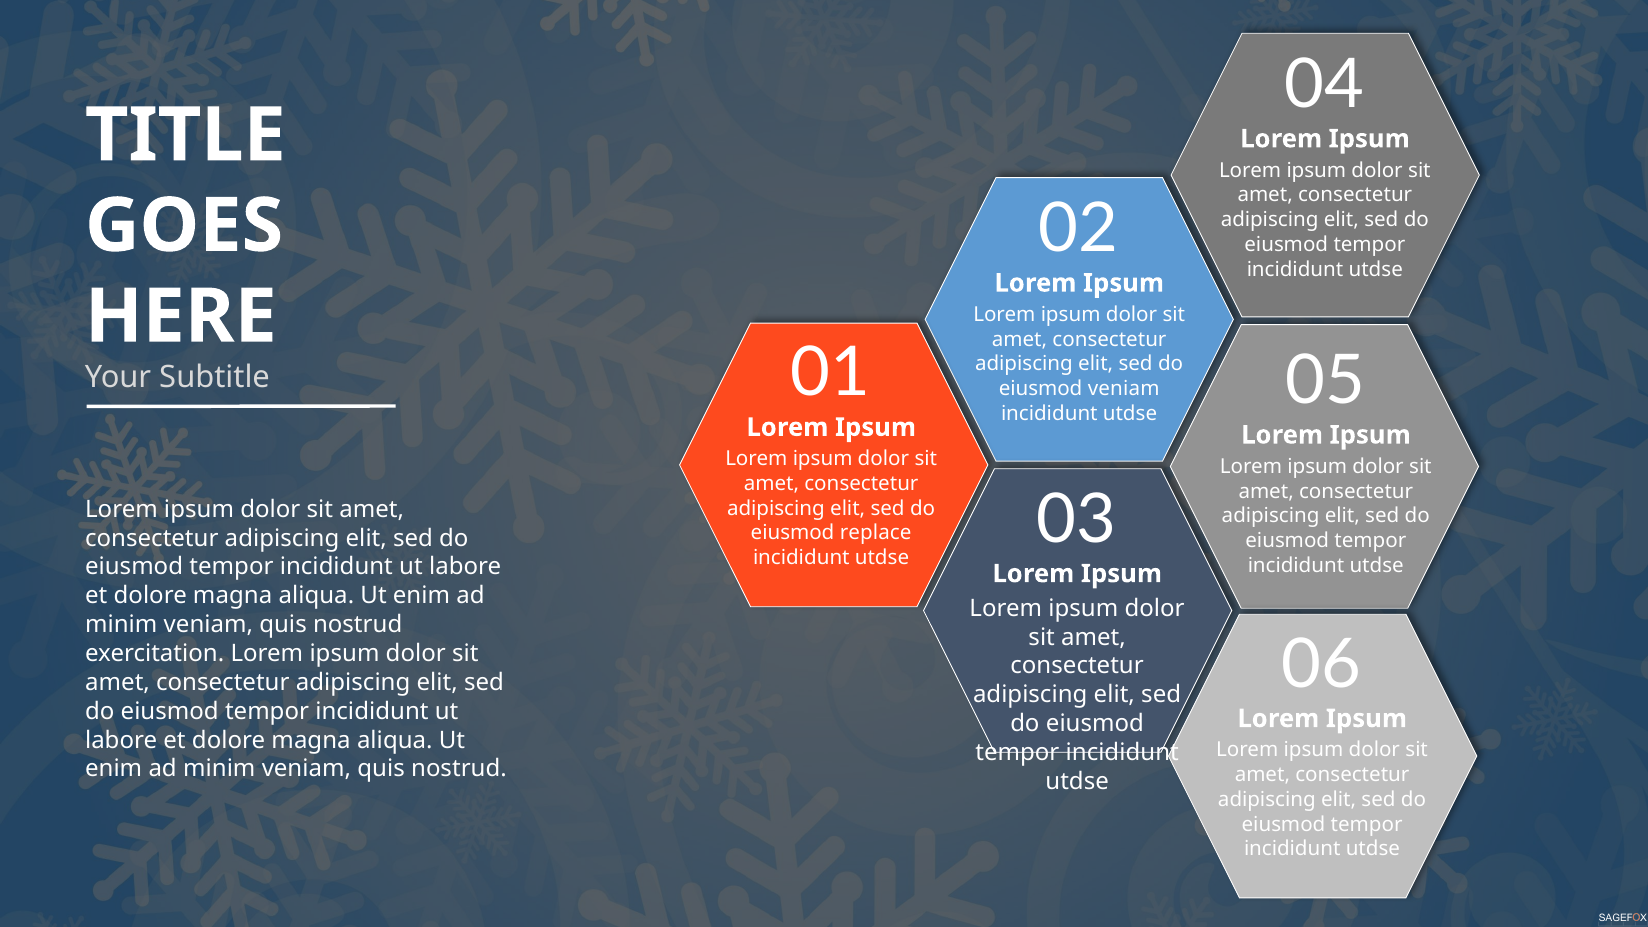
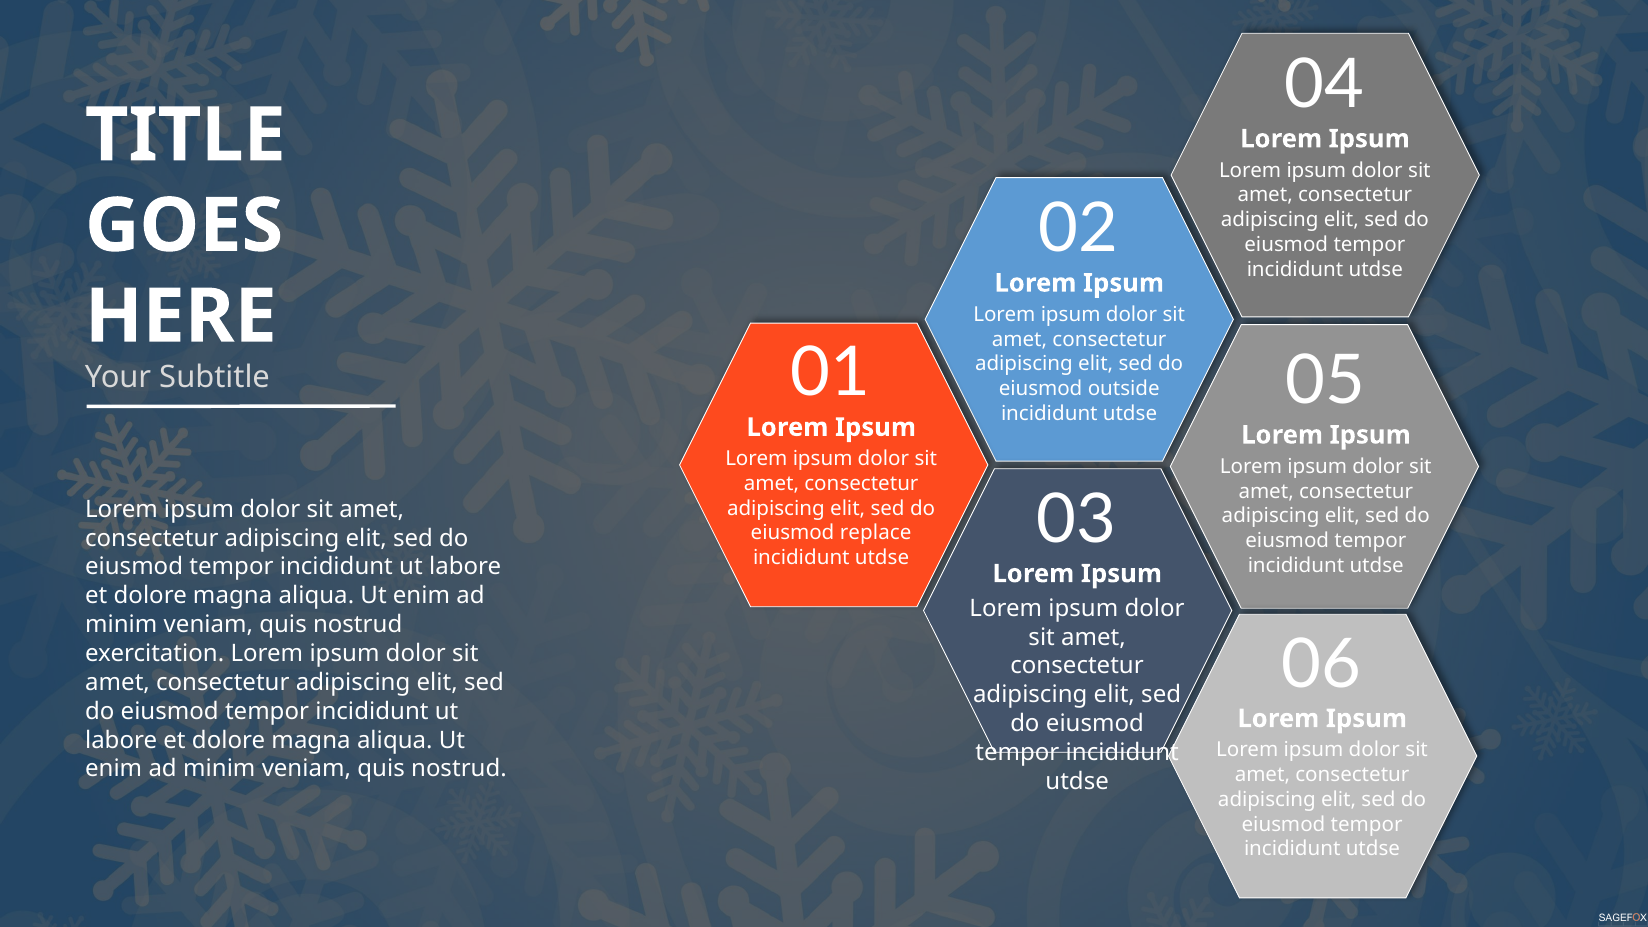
eiusmod veniam: veniam -> outside (1124, 389)
